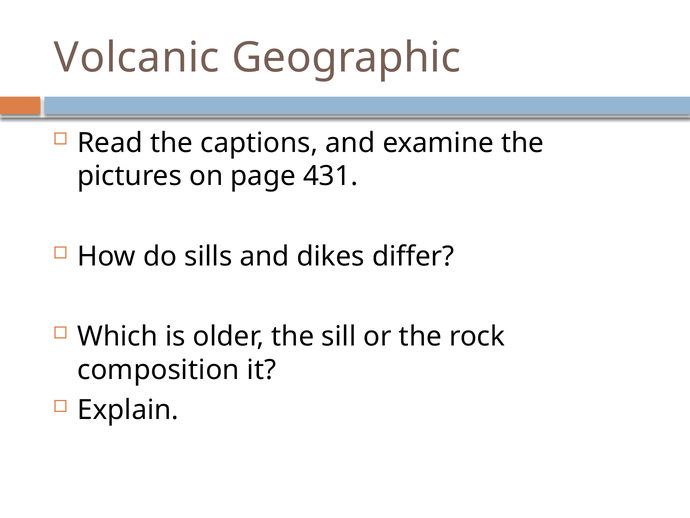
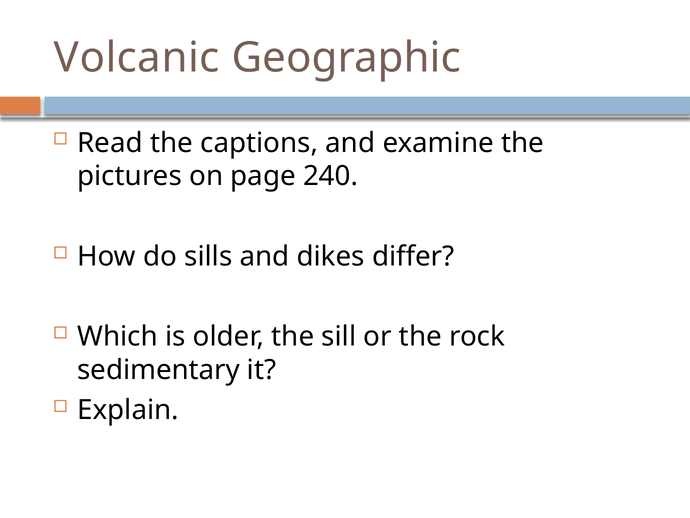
431: 431 -> 240 (331, 176)
composition: composition -> sedimentary (158, 370)
